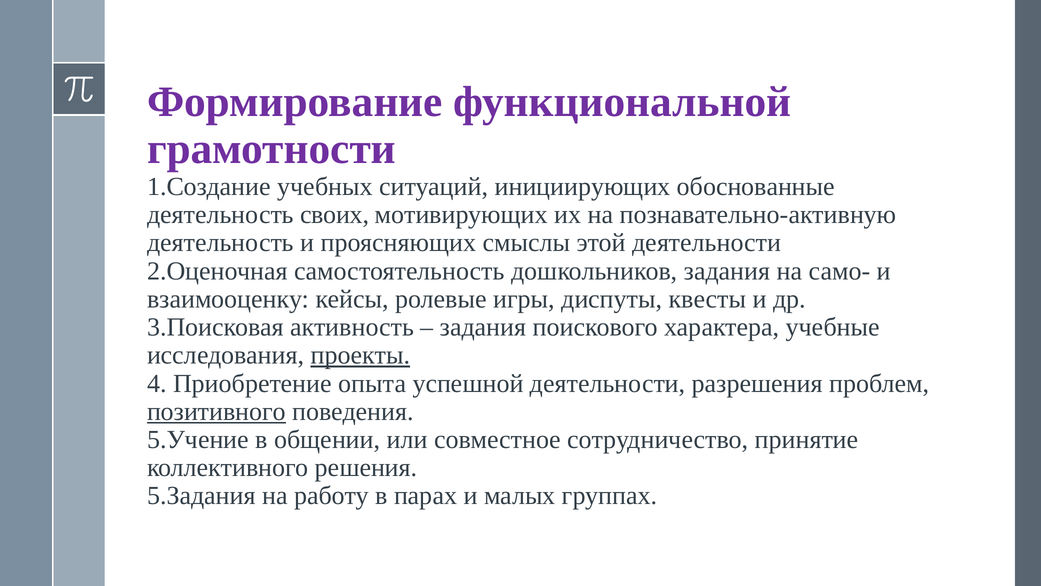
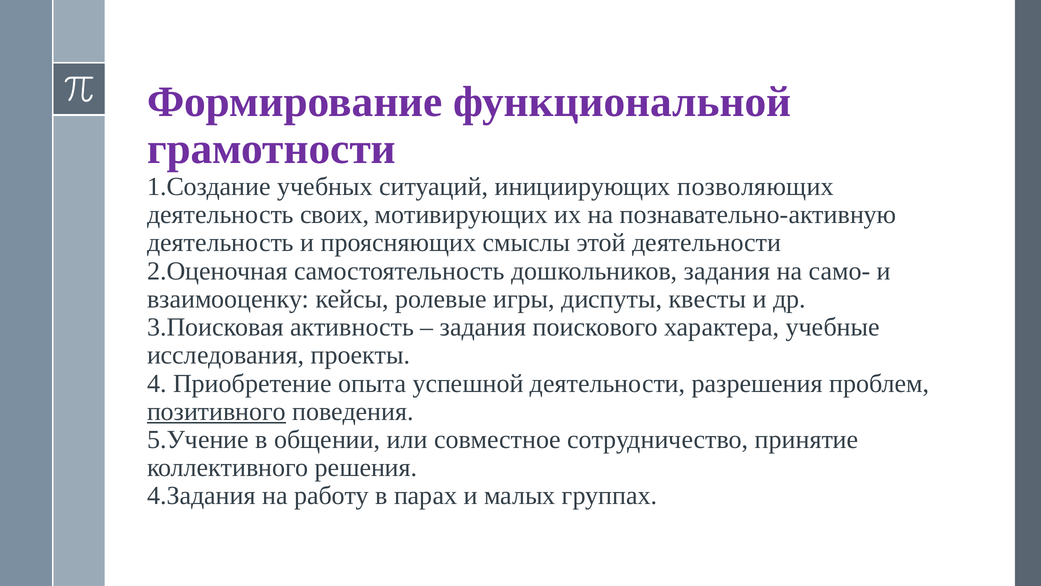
обоснованные: обоснованные -> позволяющих (756, 187)
проекты underline: present -> none (360, 355)
5.Задания: 5.Задания -> 4.Задания (201, 496)
